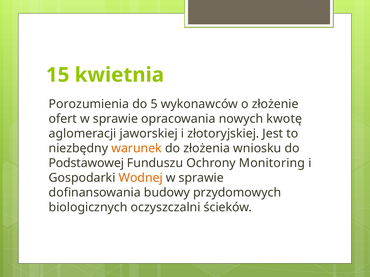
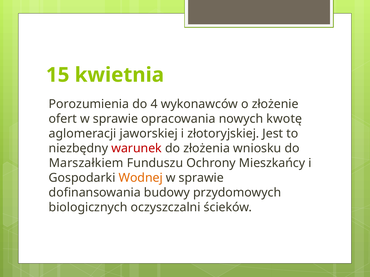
5: 5 -> 4 (154, 104)
warunek colour: orange -> red (137, 149)
Podstawowej: Podstawowej -> Marszałkiem (86, 163)
Monitoring: Monitoring -> Mieszkańcy (272, 163)
